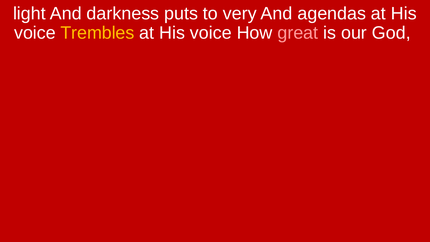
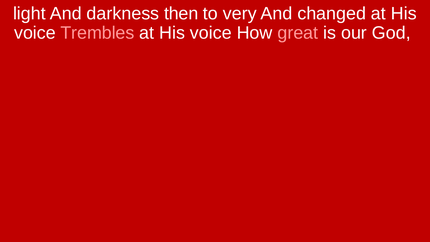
puts: puts -> then (181, 14)
agendas: agendas -> changed (332, 14)
Trembles colour: yellow -> pink (97, 33)
